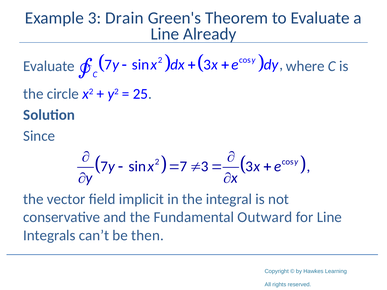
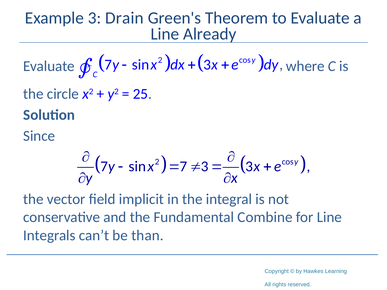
Outward: Outward -> Combine (265, 217)
then: then -> than (148, 235)
